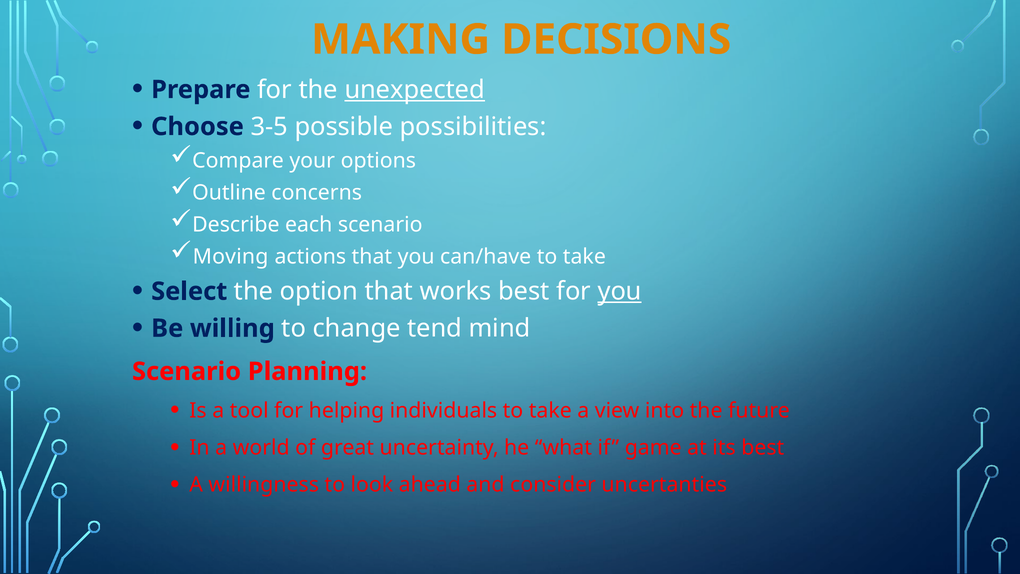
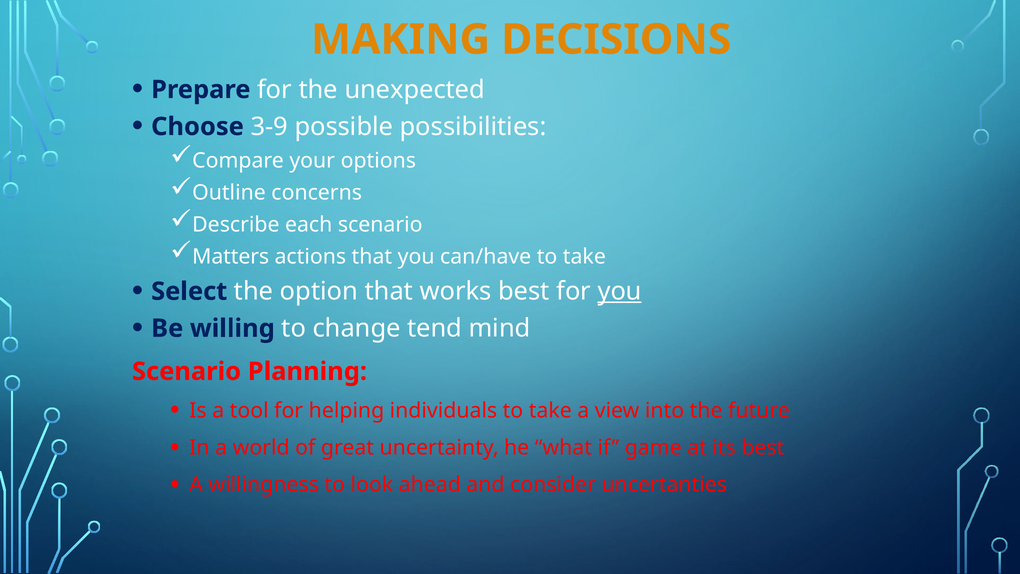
unexpected underline: present -> none (415, 90)
3-5: 3-5 -> 3-9 (269, 127)
Moving: Moving -> Matters (231, 257)
